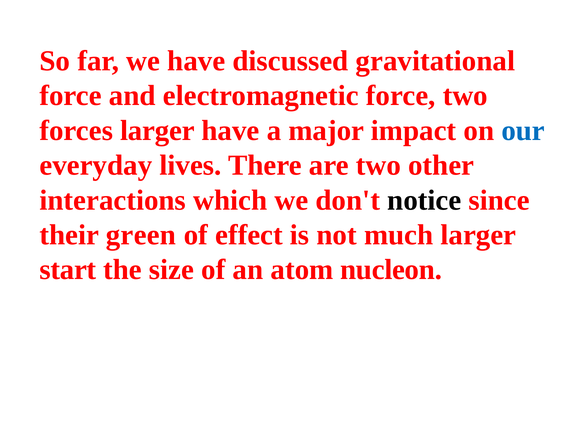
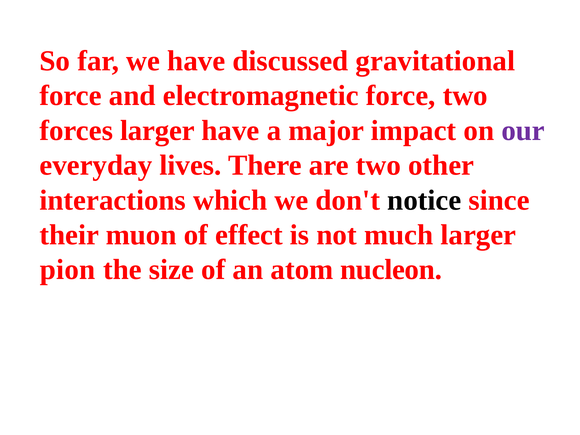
our colour: blue -> purple (523, 131)
green: green -> muon (141, 235)
start: start -> pion (68, 270)
